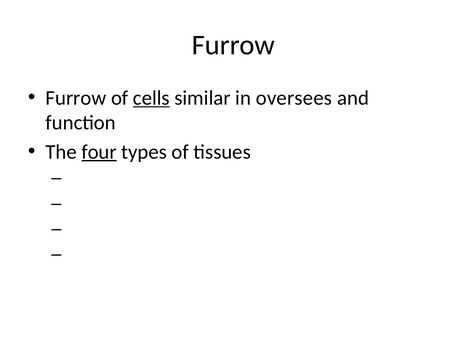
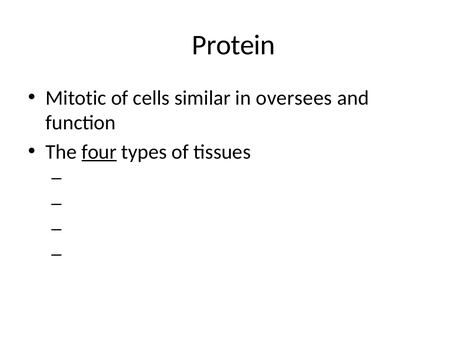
Furrow: Furrow -> Protein (234, 45)
Furrow: Furrow -> Mitotic (76, 98)
cells underline: present -> none (151, 98)
